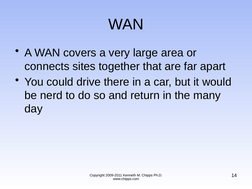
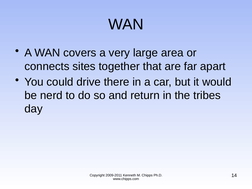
many: many -> tribes (207, 95)
